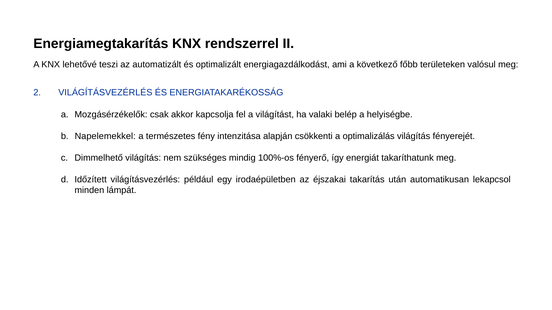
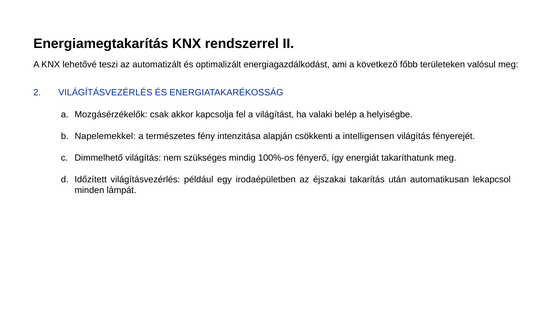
optimalizálás: optimalizálás -> intelligensen (369, 136)
